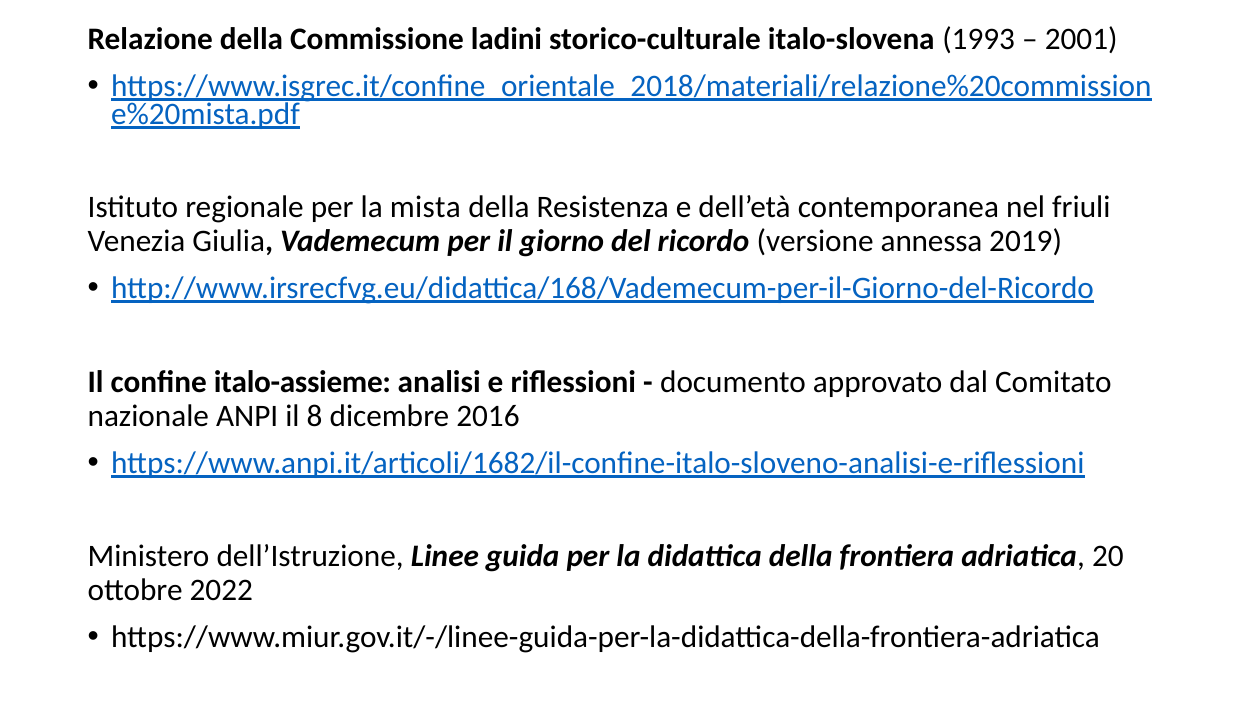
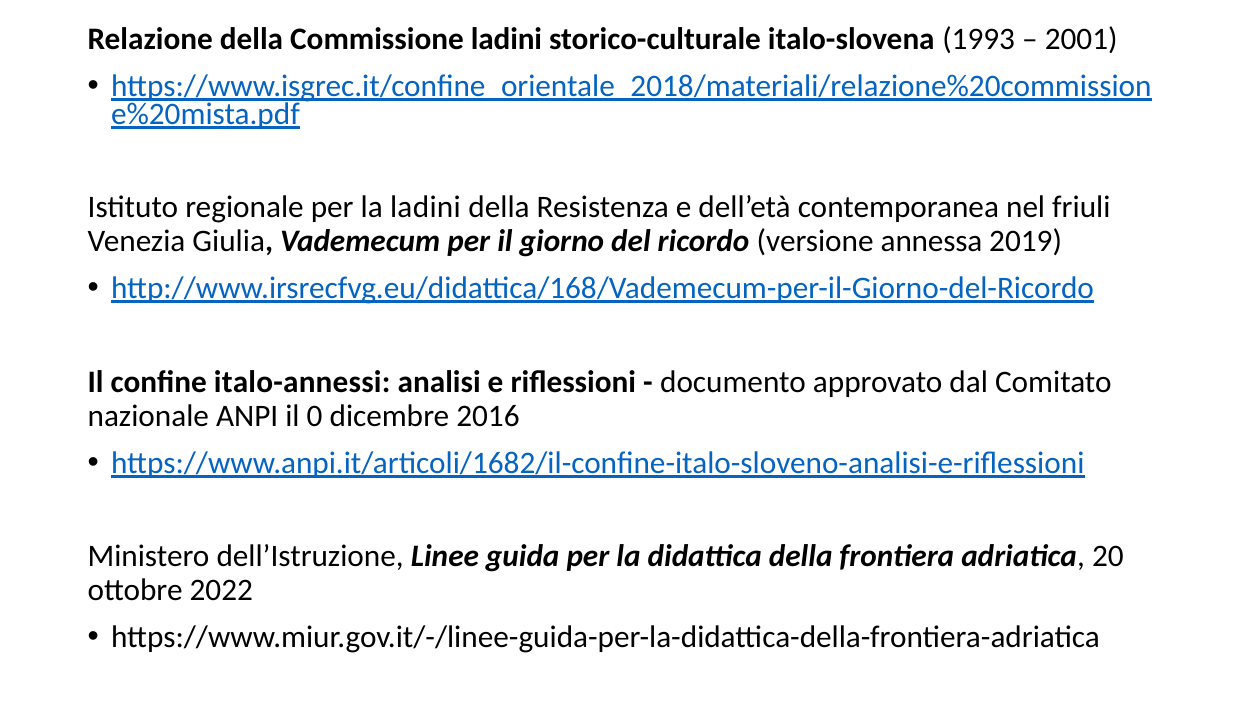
la mista: mista -> ladini (425, 208)
italo-assieme: italo-assieme -> italo-annessi (302, 382)
8: 8 -> 0 (315, 416)
